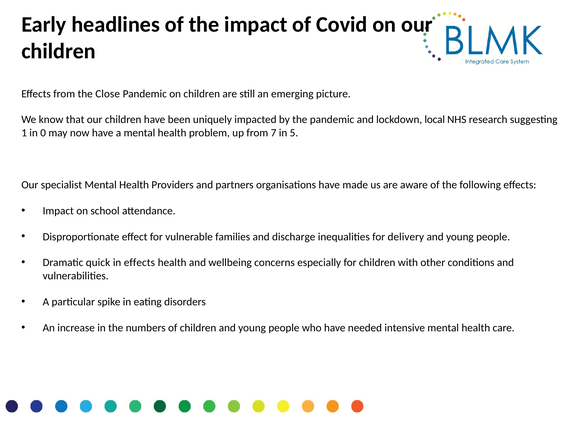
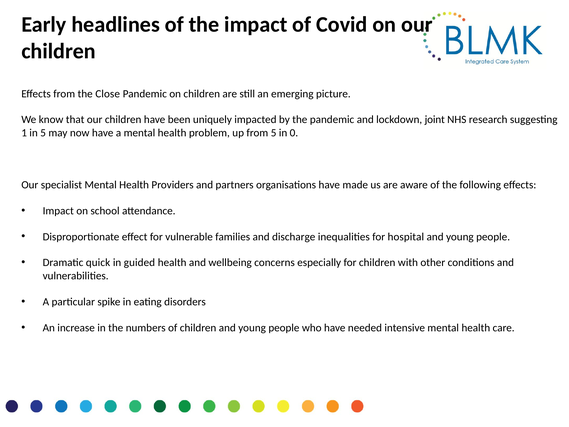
local: local -> joint (435, 120)
in 0: 0 -> 5 (43, 133)
from 7: 7 -> 5 (274, 133)
5: 5 -> 0 (294, 133)
delivery: delivery -> hospital (406, 237)
in effects: effects -> guided (139, 262)
